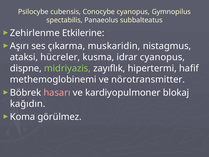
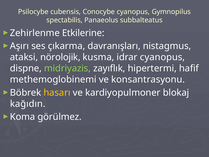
muskaridin: muskaridin -> davranışları (114, 46)
hücreler: hücreler -> nörolojik (60, 57)
nörotransmitter: nörotransmitter -> konsantrasyonu (148, 79)
hasarı colour: pink -> yellow (57, 92)
